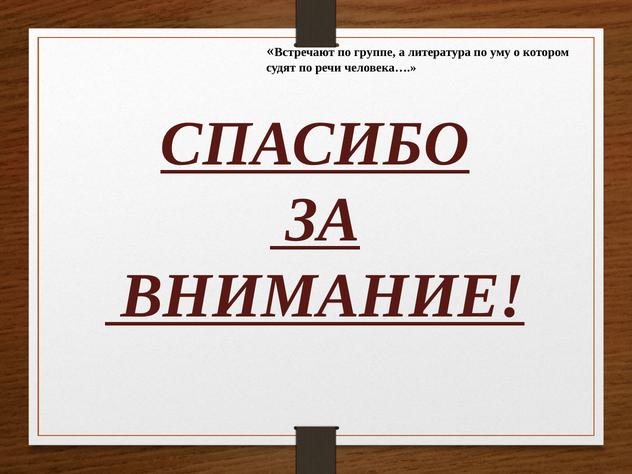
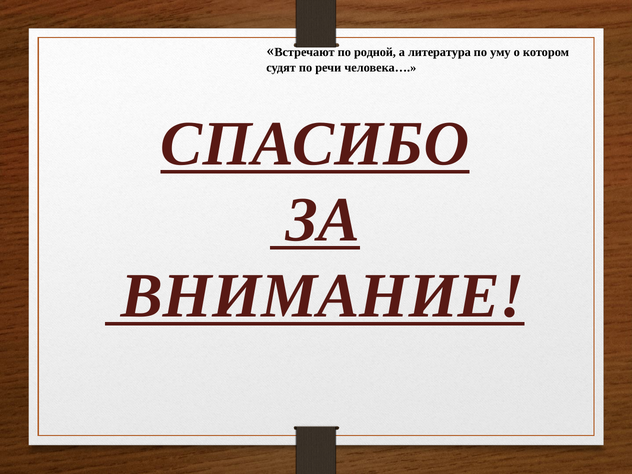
группе: группе -> родной (375, 52)
